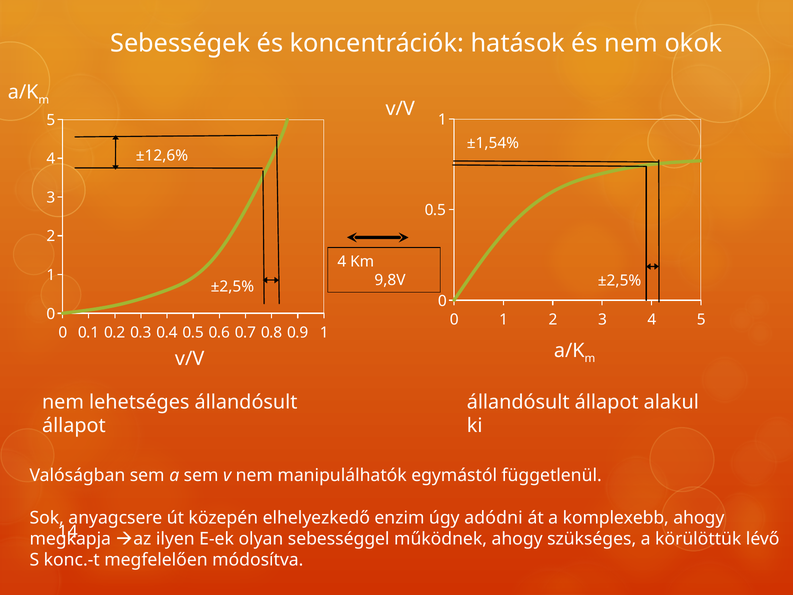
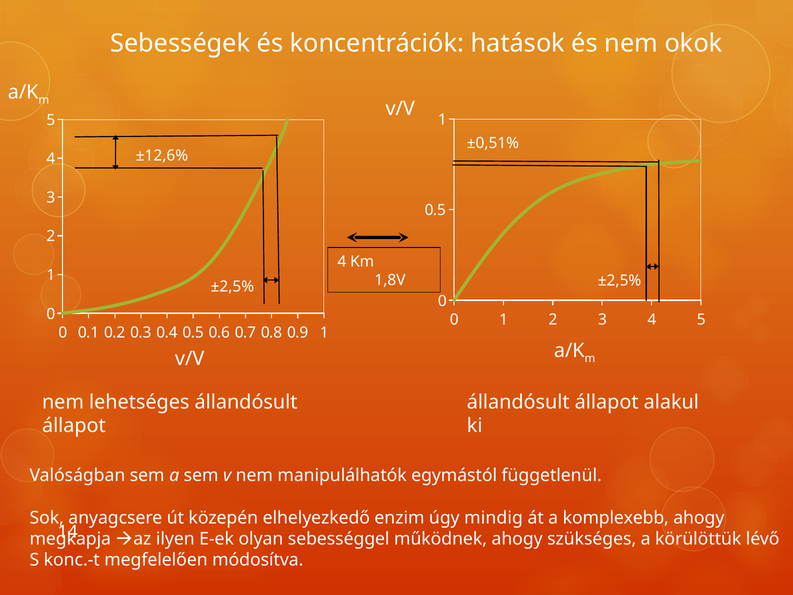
±1,54%: ±1,54% -> ±0,51% (493, 143)
9,8V: 9,8V -> 1,8V (390, 280)
adódni: adódni -> mindig (494, 518)
